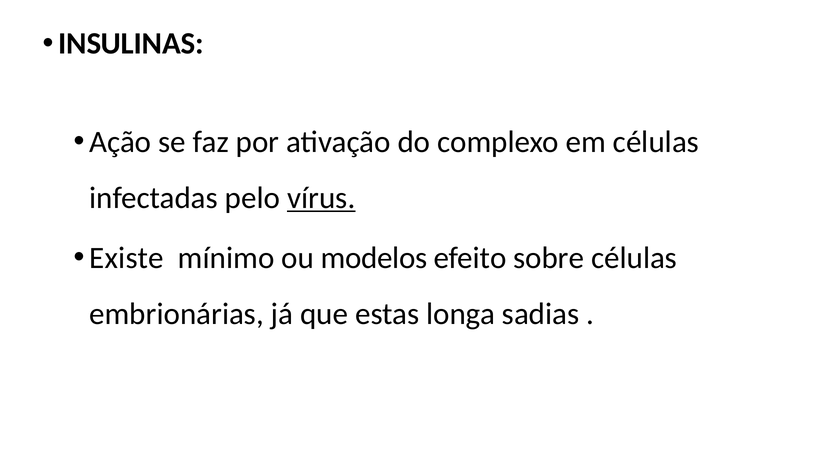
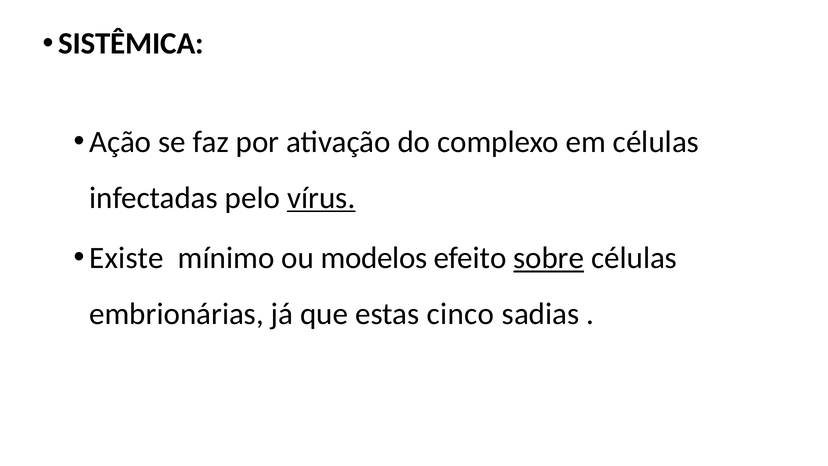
INSULINAS: INSULINAS -> SISTÊMICA (131, 43)
sobre underline: none -> present (549, 258)
longa: longa -> cinco (460, 314)
